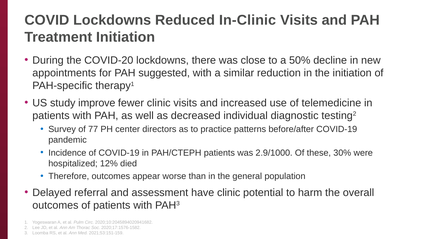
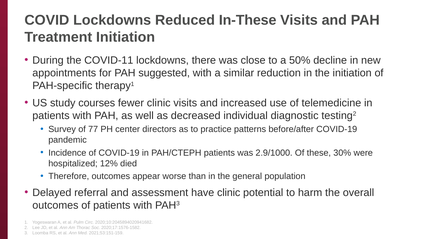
In-Clinic: In-Clinic -> In-These (248, 20)
COVID-20: COVID-20 -> COVID-11 (109, 60)
improve: improve -> courses (97, 103)
